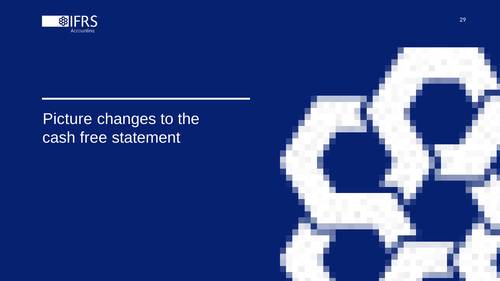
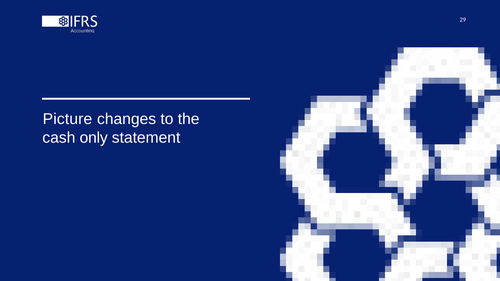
free: free -> only (94, 138)
